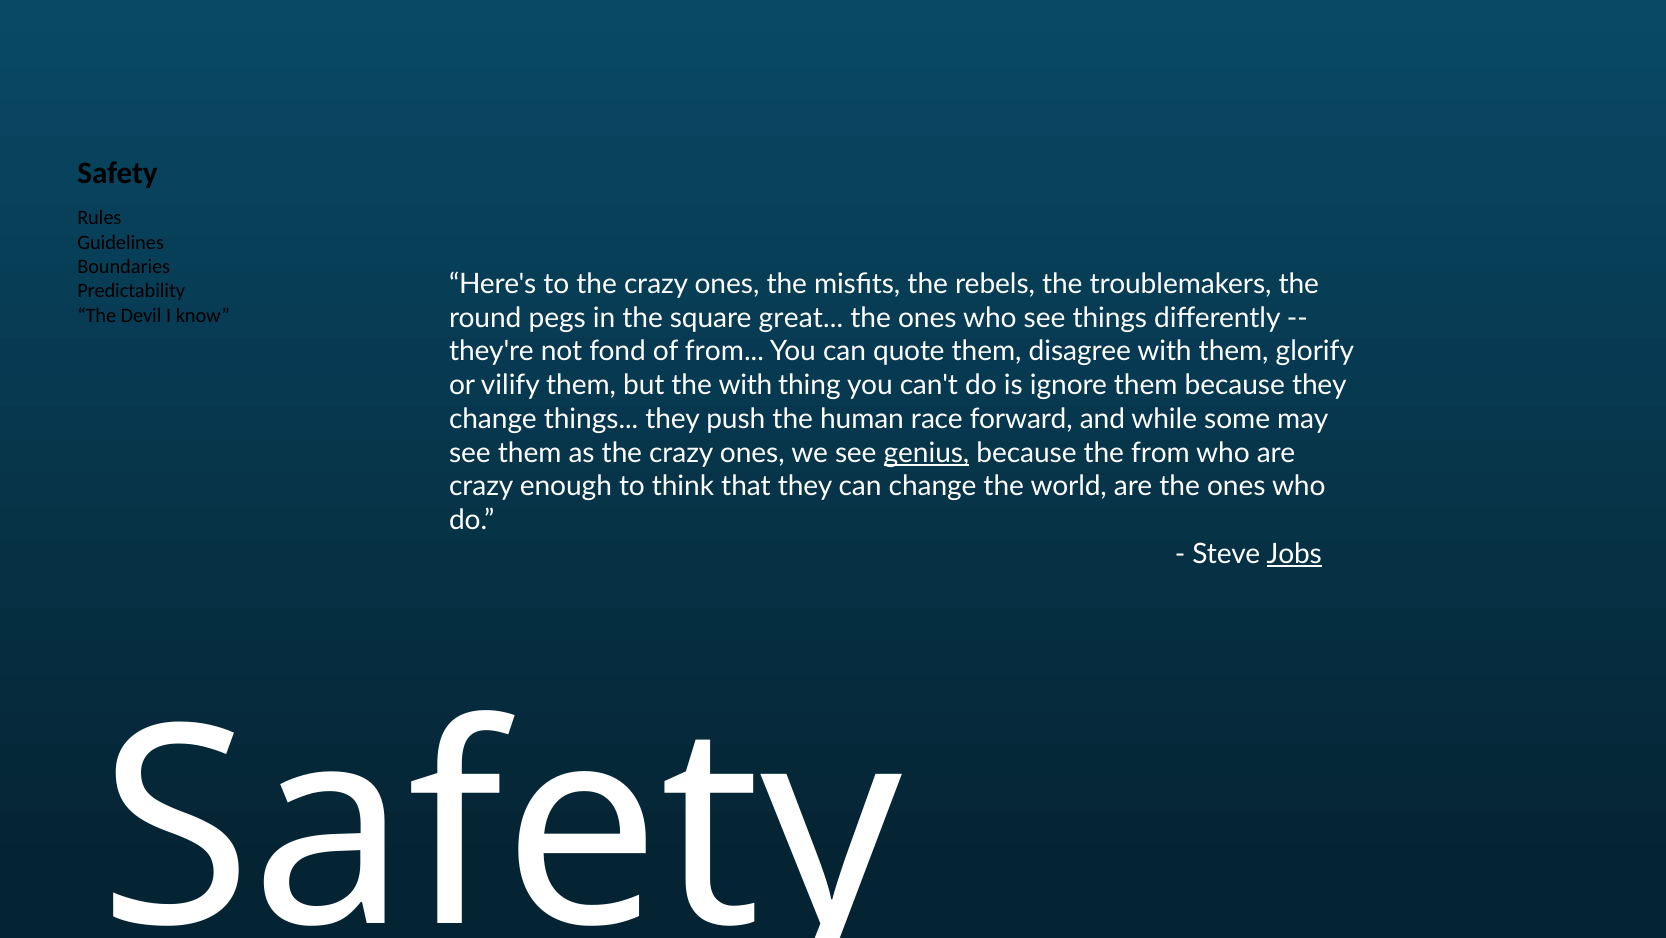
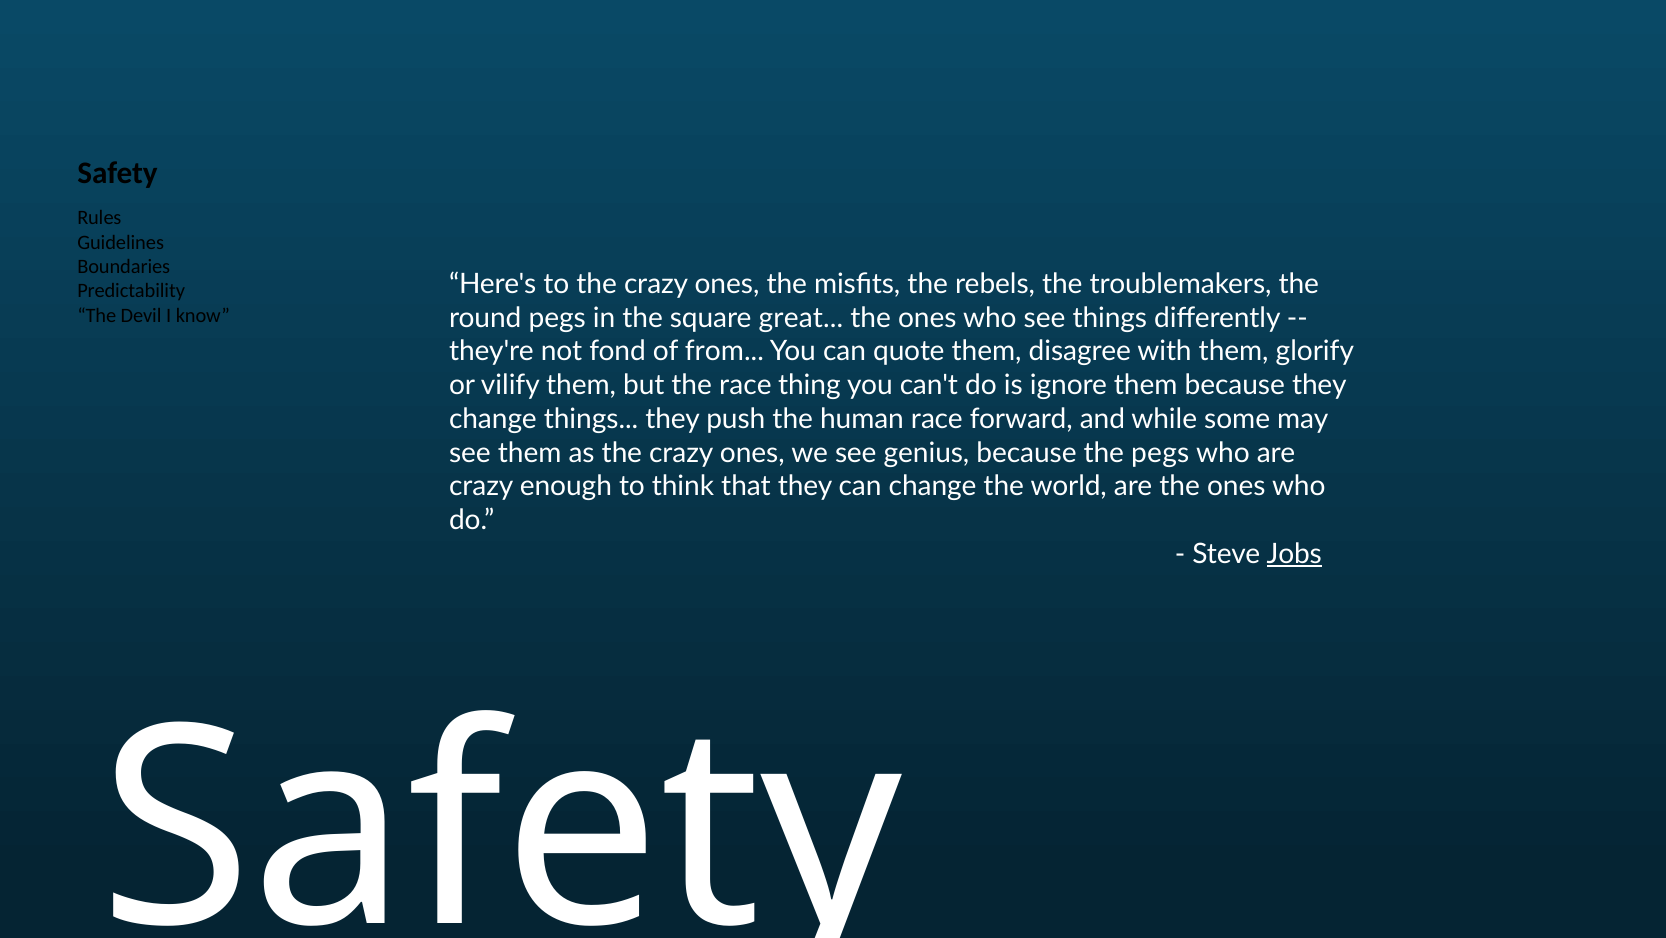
the with: with -> race (745, 385)
genius underline: present -> none (927, 453)
the from: from -> pegs (1160, 453)
